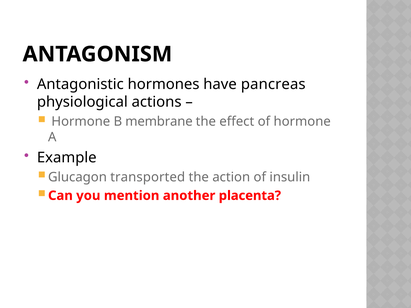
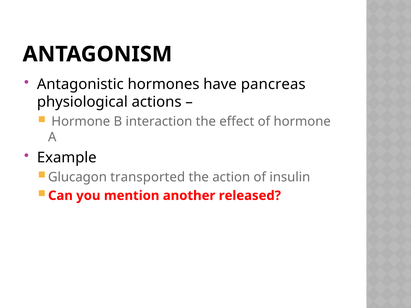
membrane: membrane -> interaction (159, 122)
placenta: placenta -> released (250, 196)
